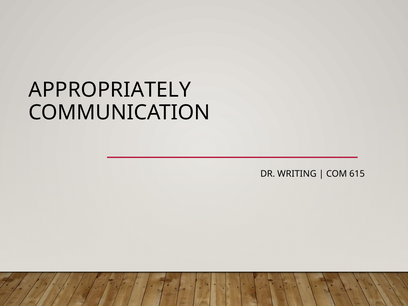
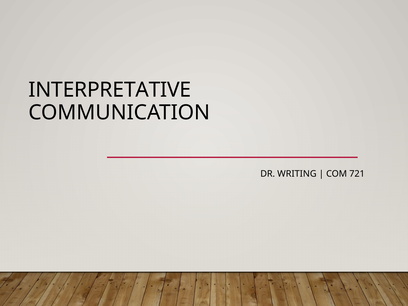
APPROPRIATELY: APPROPRIATELY -> INTERPRETATIVE (110, 90)
615: 615 -> 721 (357, 174)
